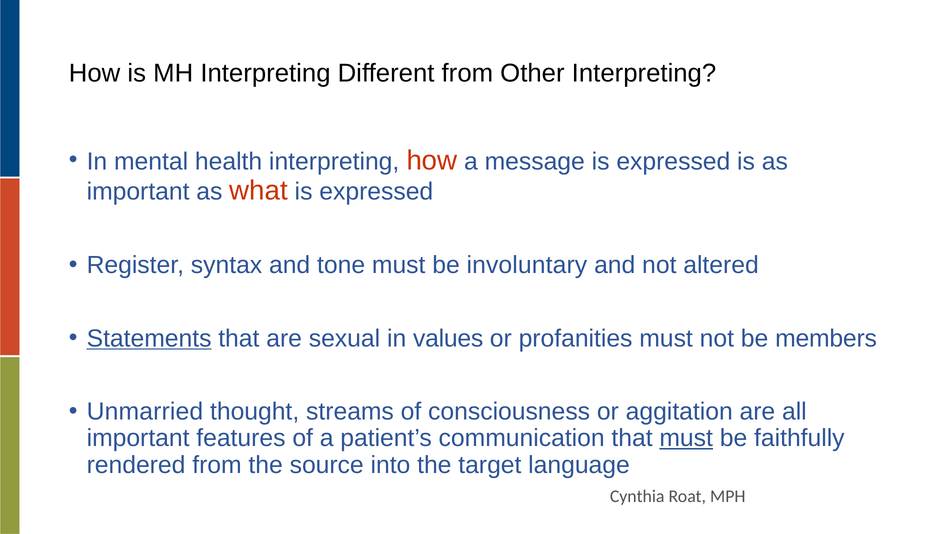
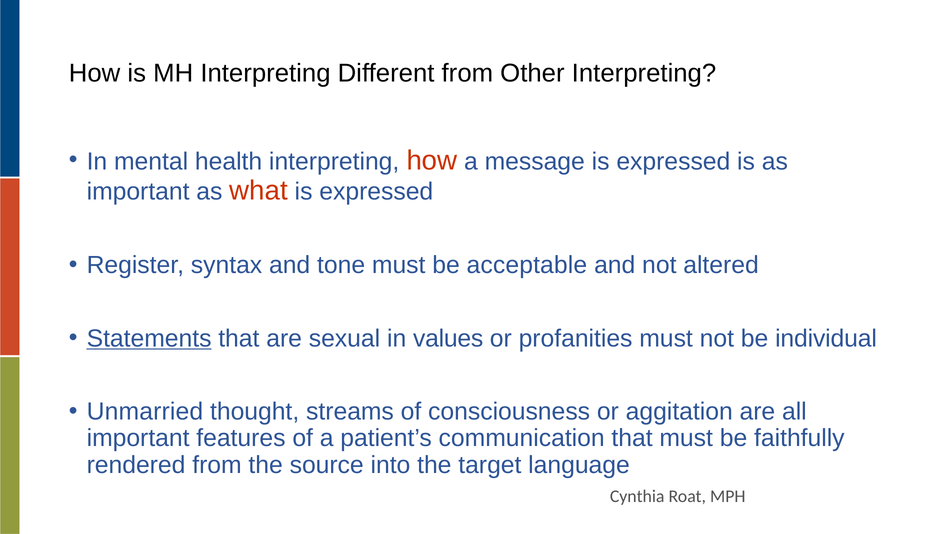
involuntary: involuntary -> acceptable (527, 265)
members: members -> individual (826, 339)
must underline: present -> none (686, 439)
